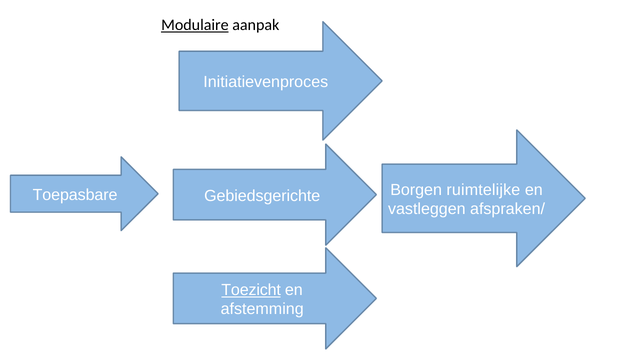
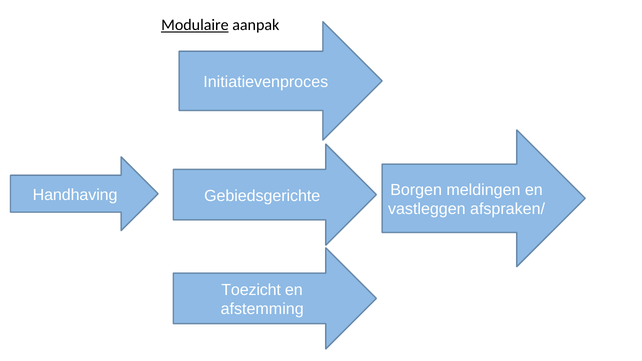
Toepasbare: Toepasbare -> Handhaving (75, 195)
ruimtelijke: ruimtelijke -> meldingen (483, 190)
Toezicht underline: present -> none (251, 290)
